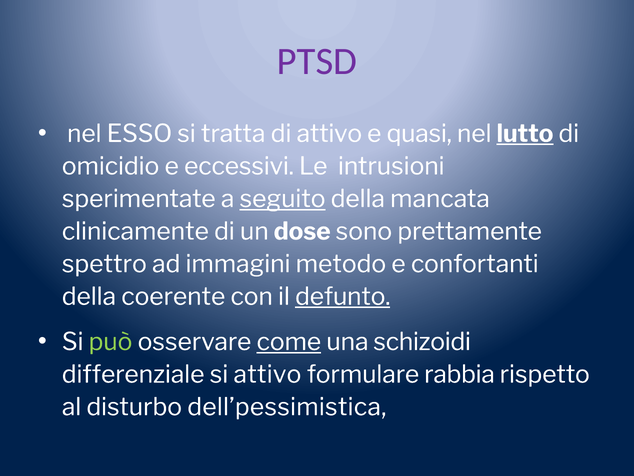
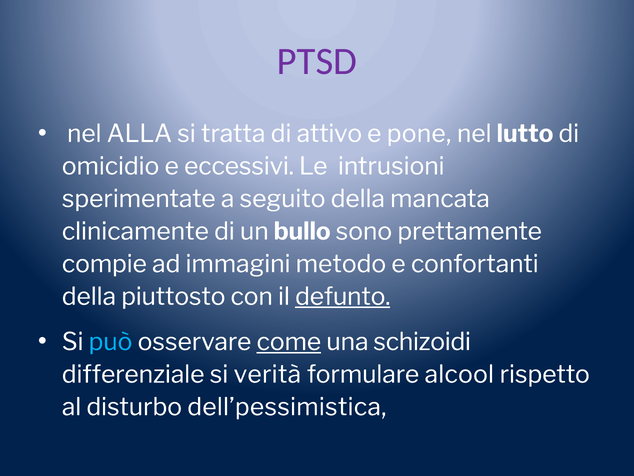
ESSO: ESSO -> ALLA (139, 134)
quasi: quasi -> pone (419, 134)
lutto underline: present -> none (525, 134)
seguito underline: present -> none (283, 199)
dose: dose -> bullo (302, 231)
spettro: spettro -> compie (104, 264)
coerente: coerente -> piuttosto (173, 296)
può colour: light green -> light blue (111, 342)
si attivo: attivo -> verità (267, 374)
rabbia: rabbia -> alcool (459, 374)
